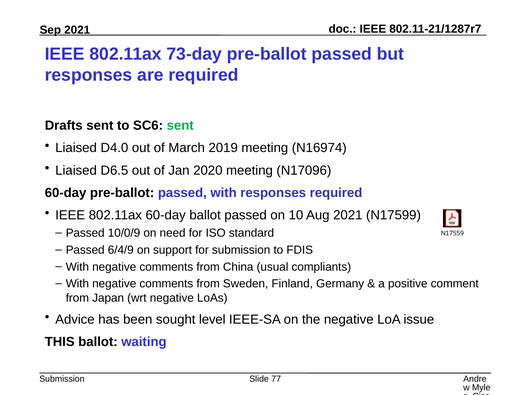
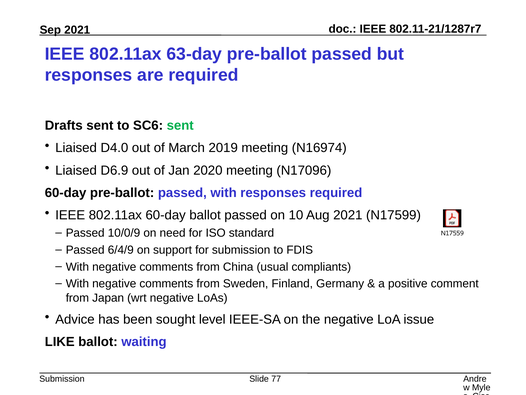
73-day: 73-day -> 63-day (194, 54)
D6.5: D6.5 -> D6.9 (114, 170)
THIS: THIS -> LIKE (60, 341)
